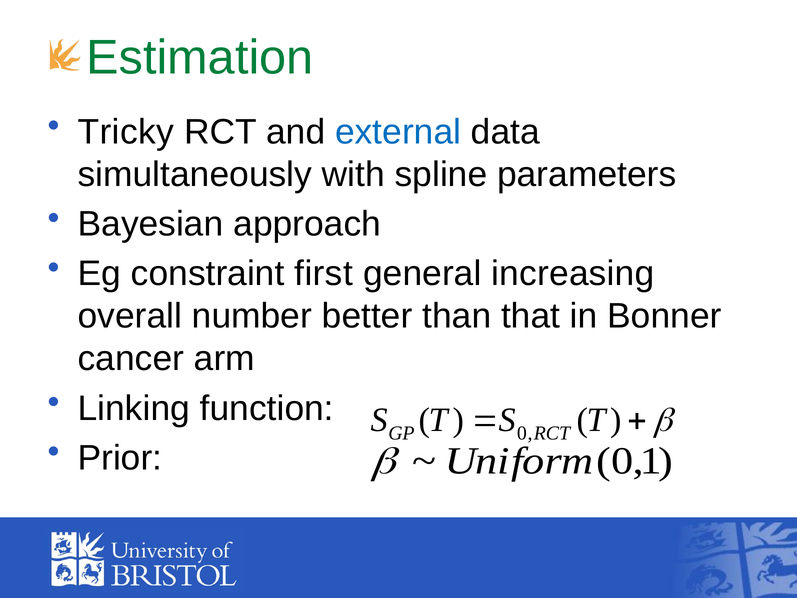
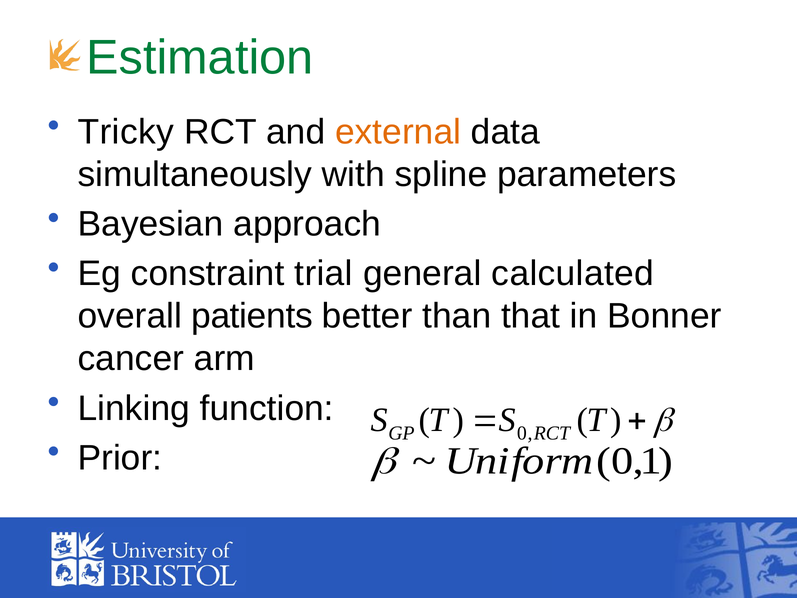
external colour: blue -> orange (398, 132)
first: first -> trial (324, 274)
increasing: increasing -> calculated (573, 274)
number: number -> patients (252, 316)
